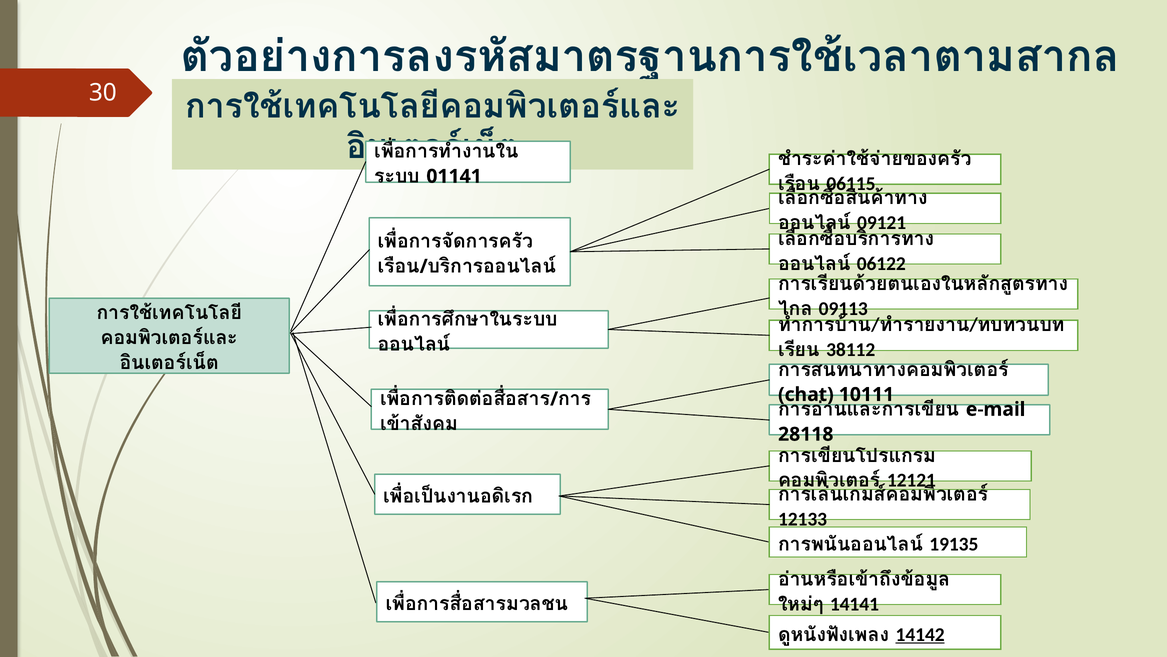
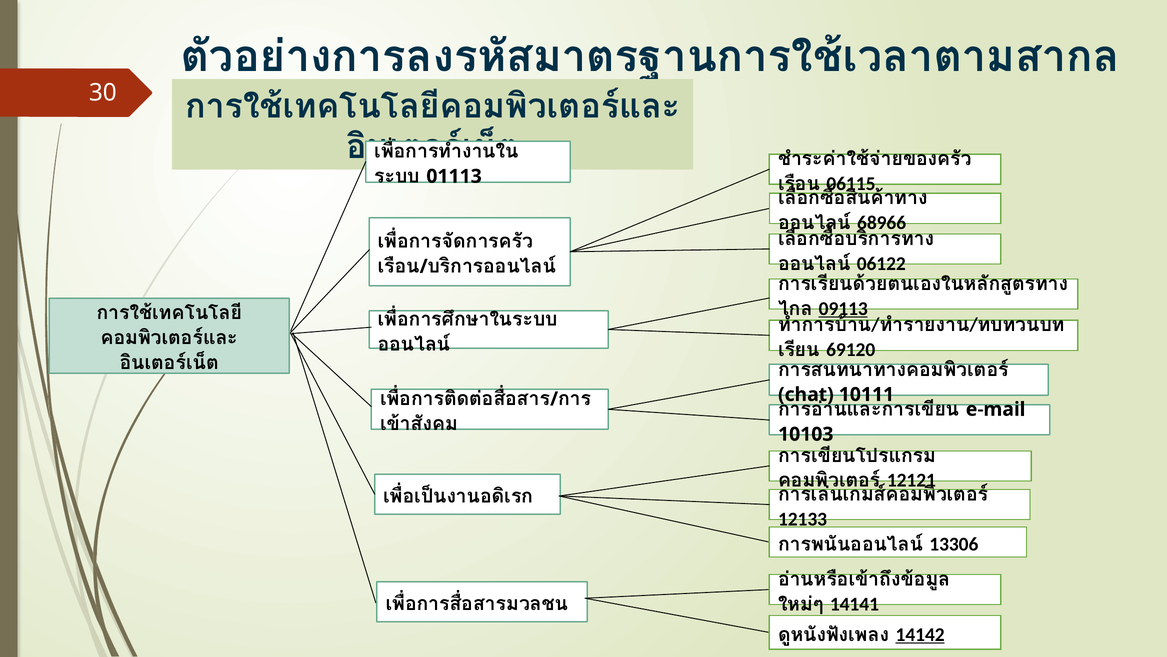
01141: 01141 -> 01113 (454, 176)
09121: 09121 -> 68966 (882, 223)
09113 underline: none -> present (843, 308)
38112: 38112 -> 69120 (851, 350)
28118: 28118 -> 10103 (806, 434)
19135: 19135 -> 13306 (954, 544)
